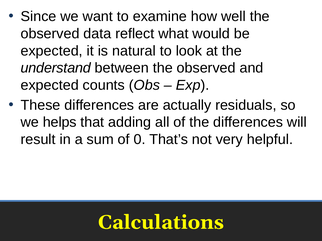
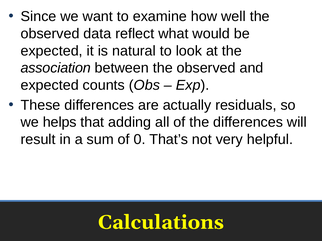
understand: understand -> association (56, 68)
